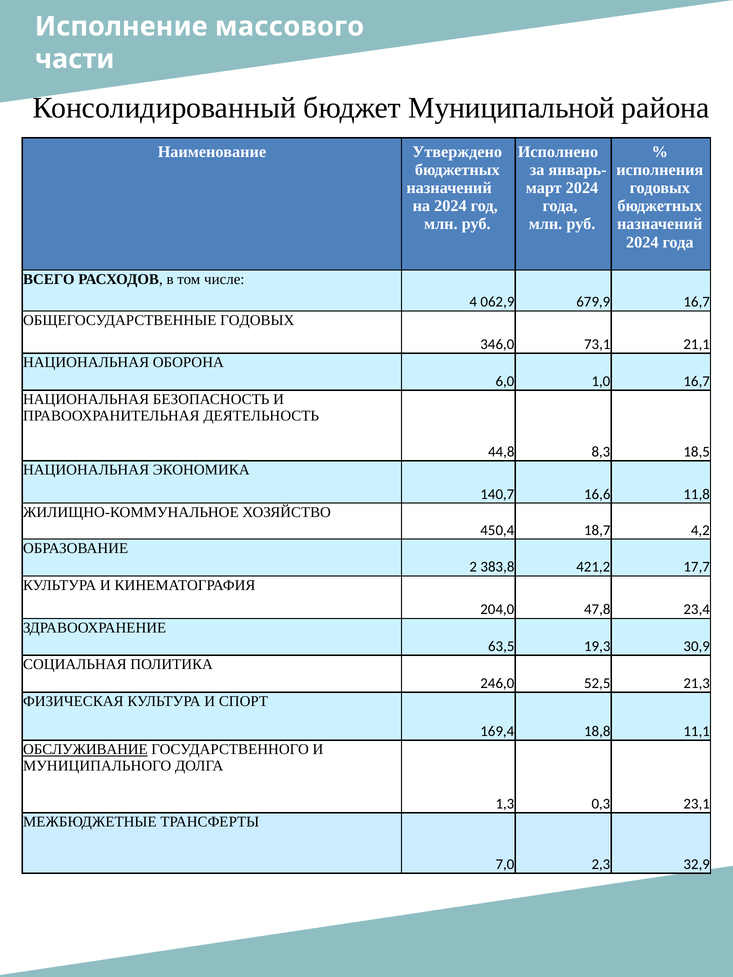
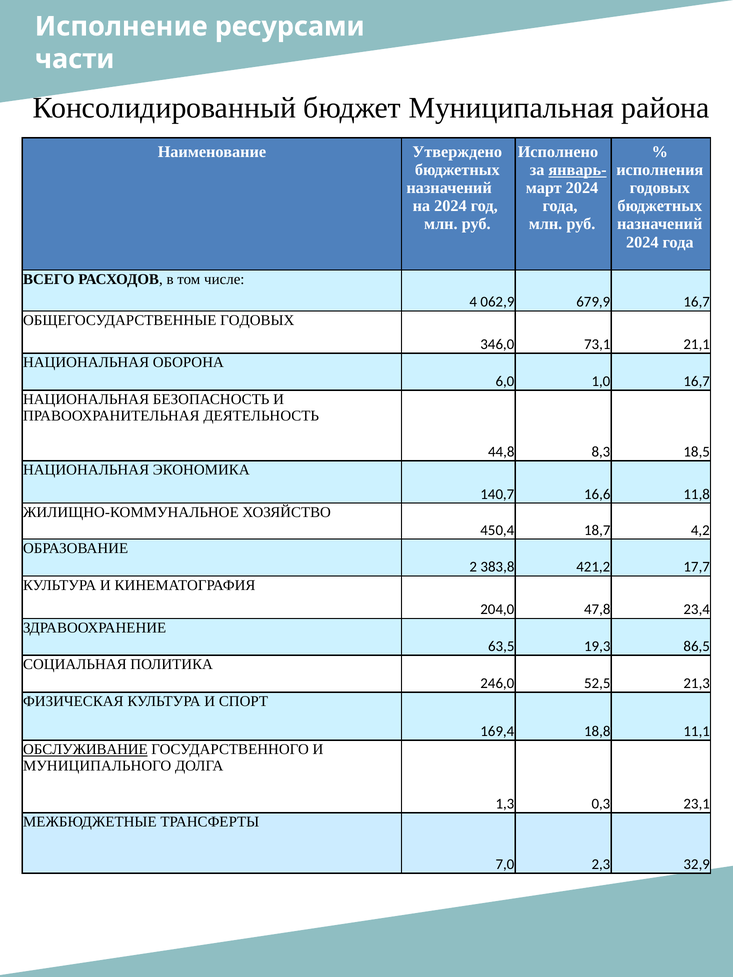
массового: массового -> ресурсами (290, 27)
Муниципальной: Муниципальной -> Муниципальная (511, 108)
январь- underline: none -> present (577, 170)
30,9: 30,9 -> 86,5 (697, 647)
